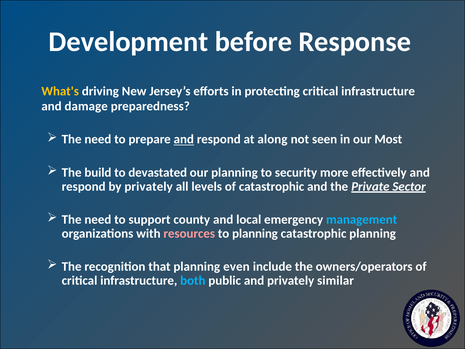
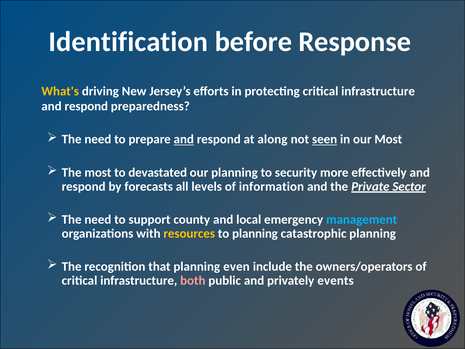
Development: Development -> Identification (128, 42)
damage: damage -> respond (86, 106)
seen underline: none -> present (325, 139)
The build: build -> most (98, 172)
by privately: privately -> forecasts (149, 186)
of catastrophic: catastrophic -> information (271, 186)
resources colour: pink -> yellow (189, 233)
both colour: light blue -> pink (193, 280)
similar: similar -> events (336, 280)
